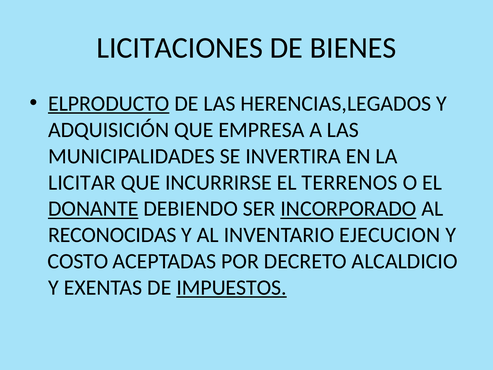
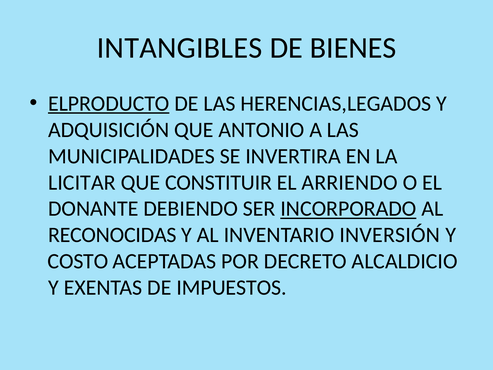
LICITACIONES: LICITACIONES -> INTANGIBLES (180, 48)
EMPRESA: EMPRESA -> ANTONIO (262, 130)
INCURRIRSE: INCURRIRSE -> CONSTITUIR (219, 182)
TERRENOS: TERRENOS -> ARRIENDO (350, 182)
DONANTE underline: present -> none (93, 209)
EJECUCION: EJECUCION -> INVERSIÓN (390, 235)
IMPUESTOS underline: present -> none (232, 288)
